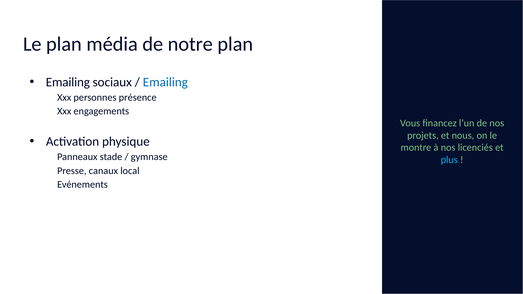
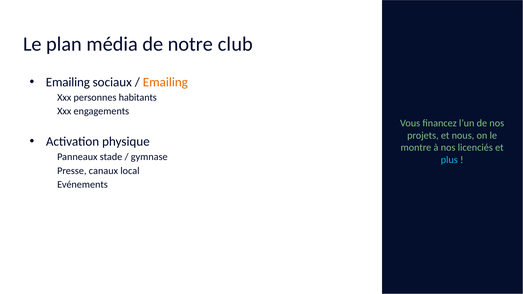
notre plan: plan -> club (235, 44)
Emailing colour: blue -> orange (165, 82)
présence: présence -> habitants (138, 98)
